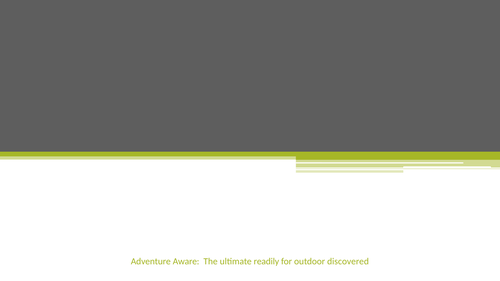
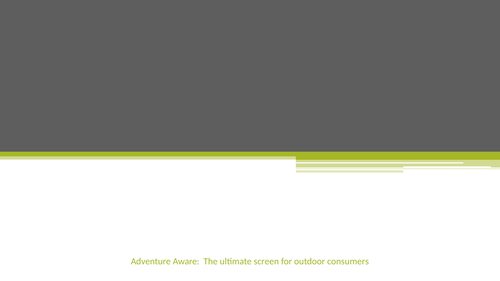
readily: readily -> screen (266, 262)
discovered: discovered -> consumers (348, 262)
